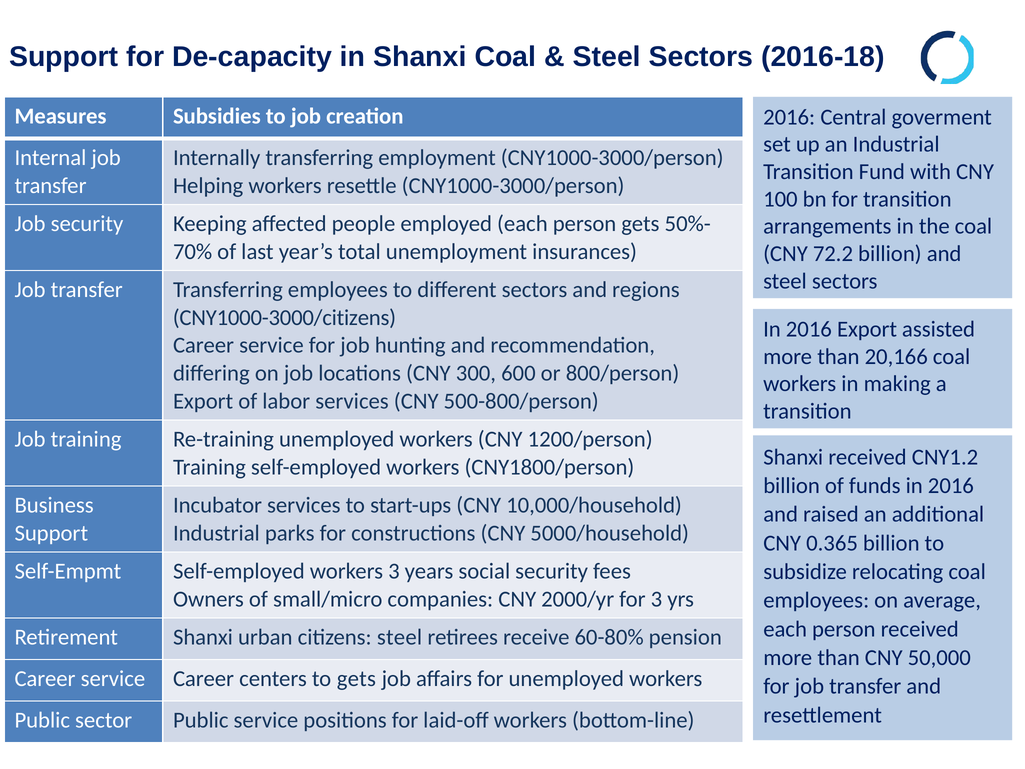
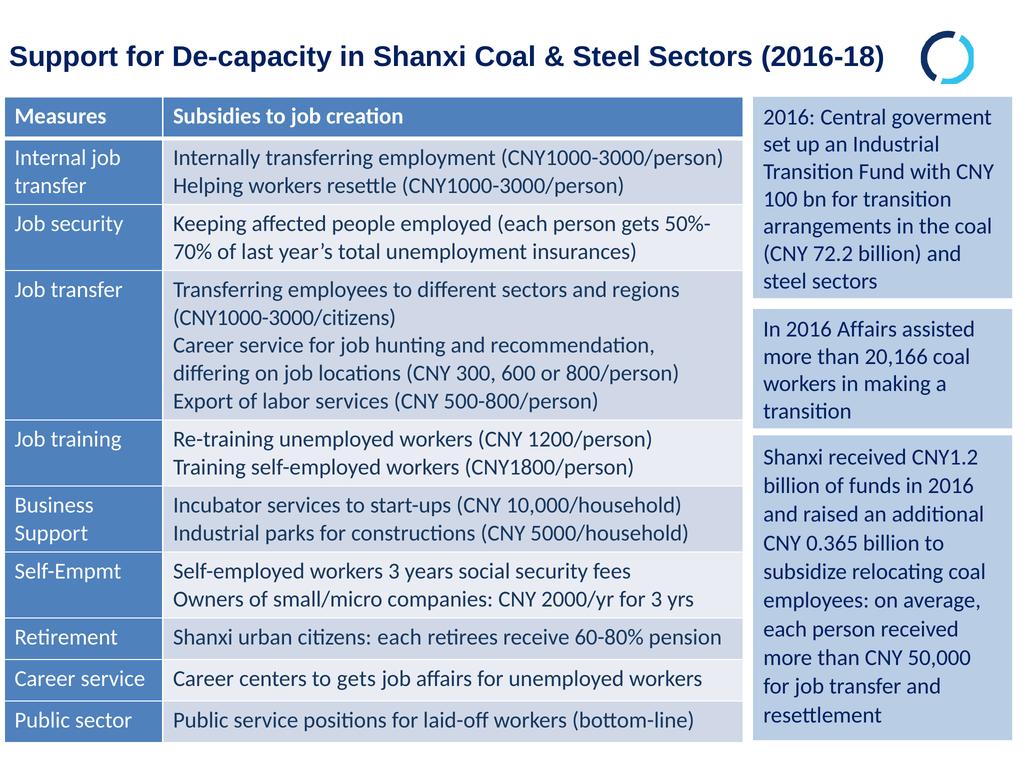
2016 Export: Export -> Affairs (867, 329)
citizens steel: steel -> each (400, 637)
